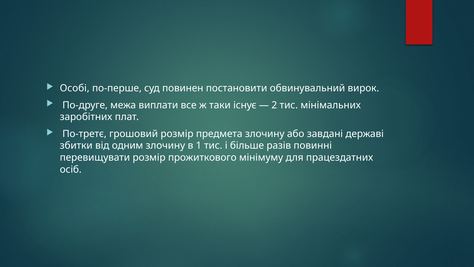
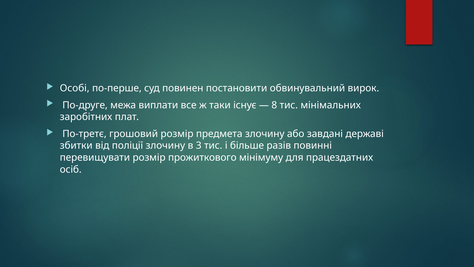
2: 2 -> 8 (274, 105)
одним: одним -> поліції (127, 146)
1: 1 -> 3 (199, 146)
